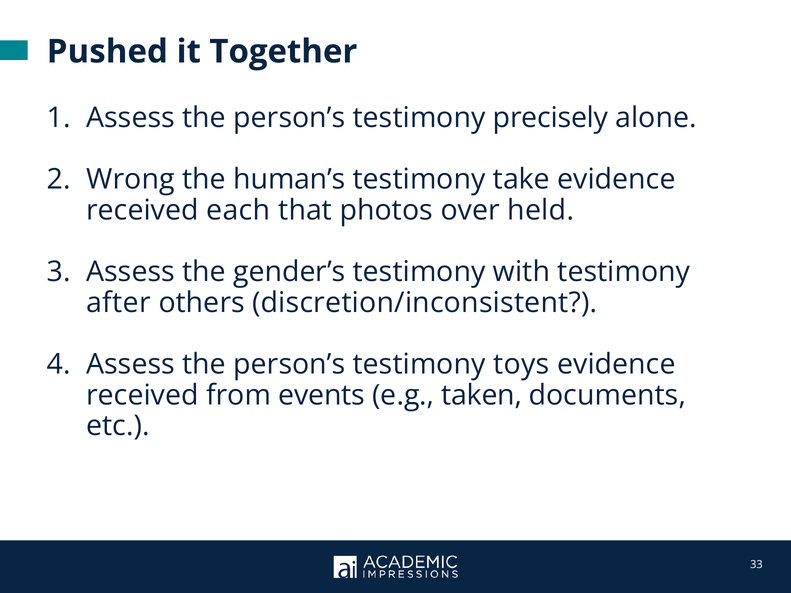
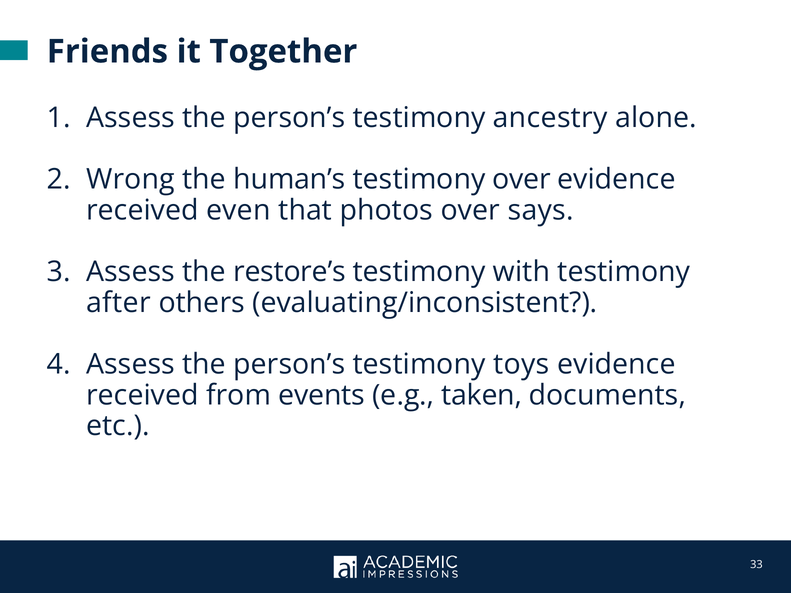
Pushed: Pushed -> Friends (107, 52)
precisely: precisely -> ancestry (550, 118)
testimony take: take -> over (522, 180)
each: each -> even (238, 210)
held: held -> says (541, 210)
gender’s: gender’s -> restore’s (289, 272)
discretion/inconsistent: discretion/inconsistent -> evaluating/inconsistent (425, 303)
